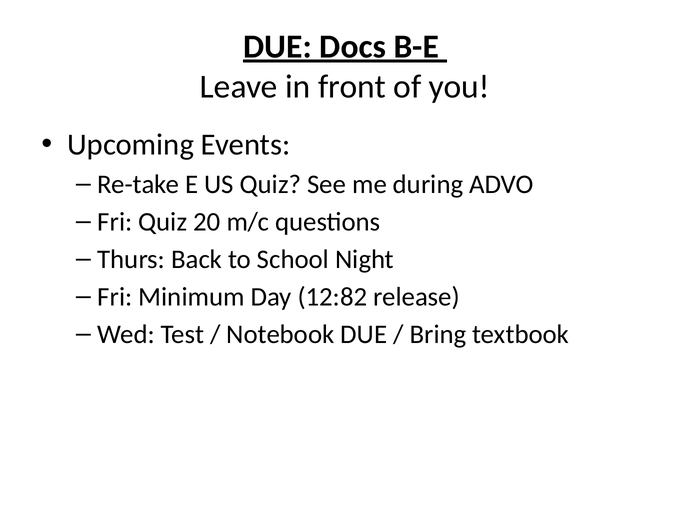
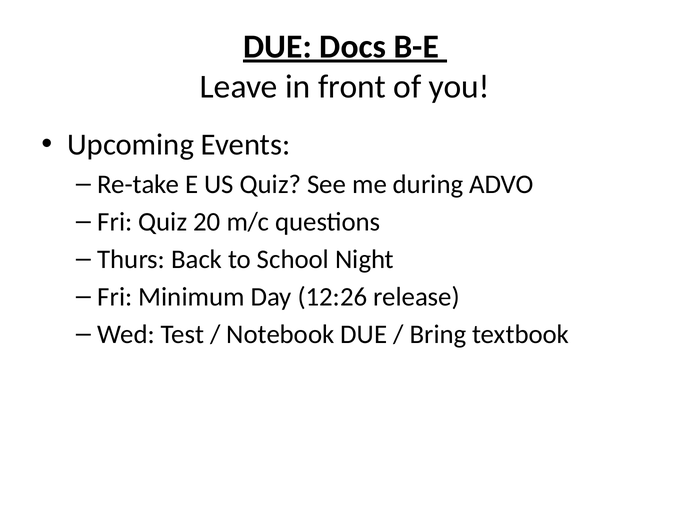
12:82: 12:82 -> 12:26 (332, 297)
